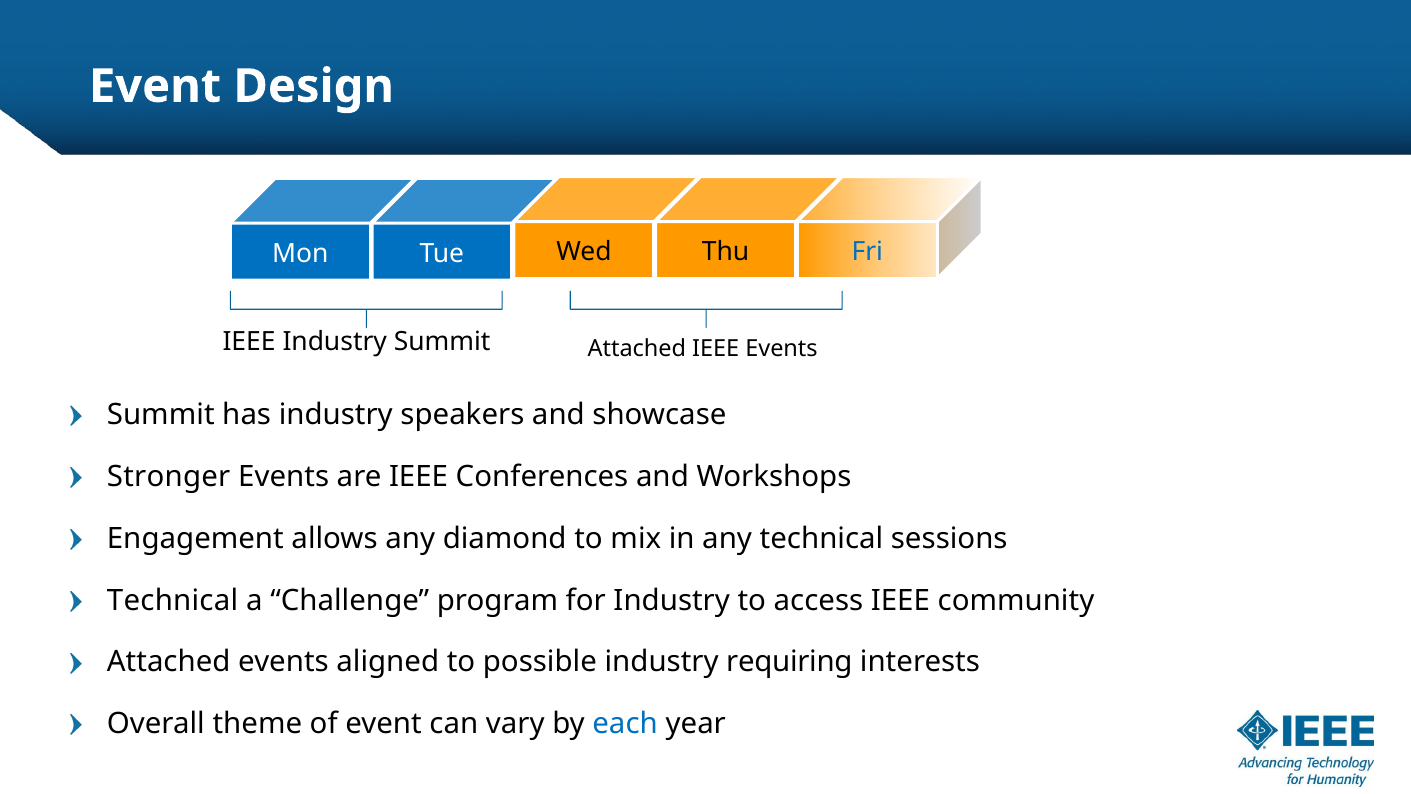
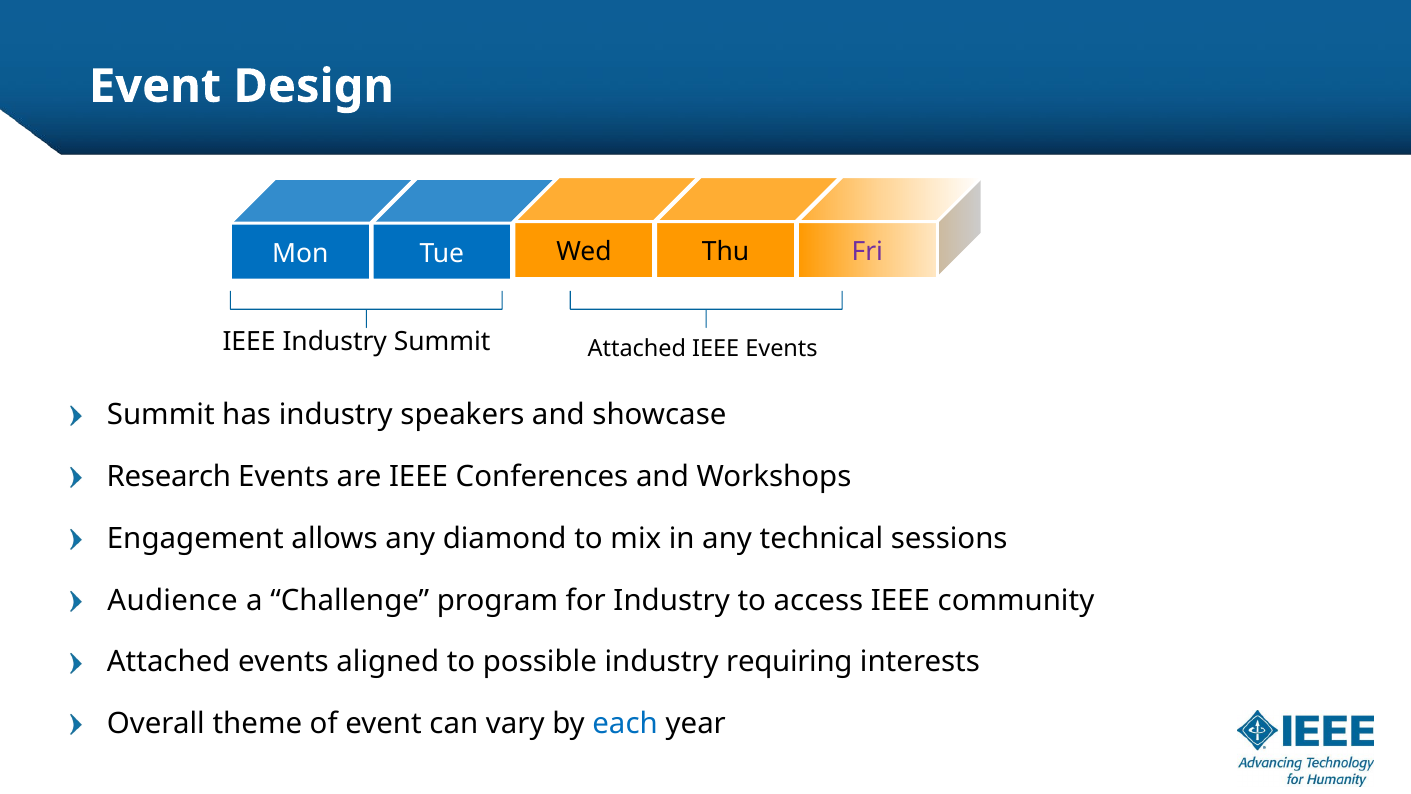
Fri colour: blue -> purple (867, 252)
Stronger: Stronger -> Research (169, 477)
Technical: Technical -> Audience (173, 600)
